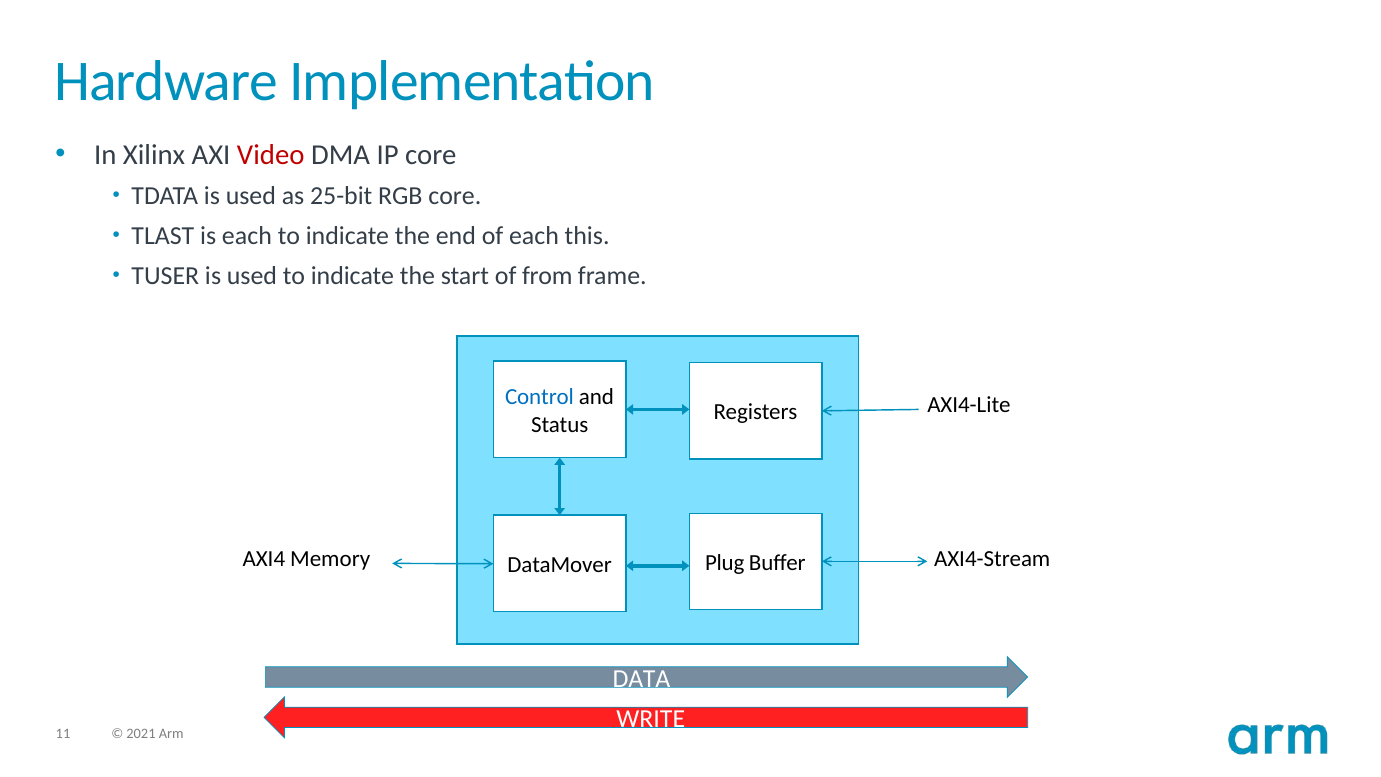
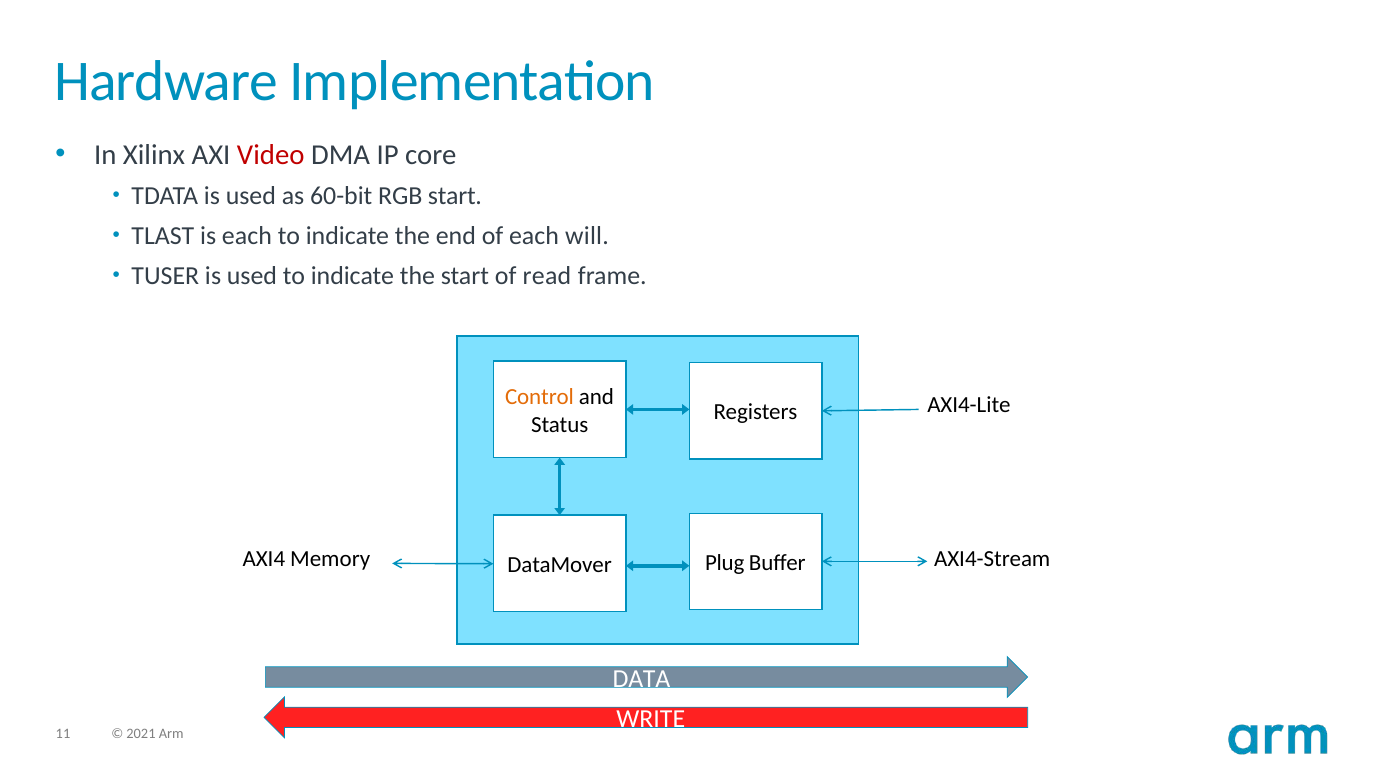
25-bit: 25-bit -> 60-bit (341, 196)
RGB core: core -> start (455, 196)
this: this -> will (587, 236)
from: from -> read (547, 276)
Control colour: blue -> orange (540, 397)
